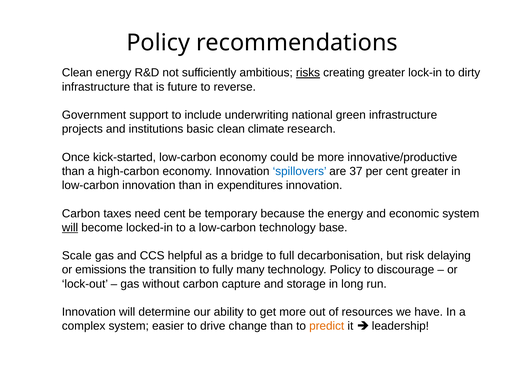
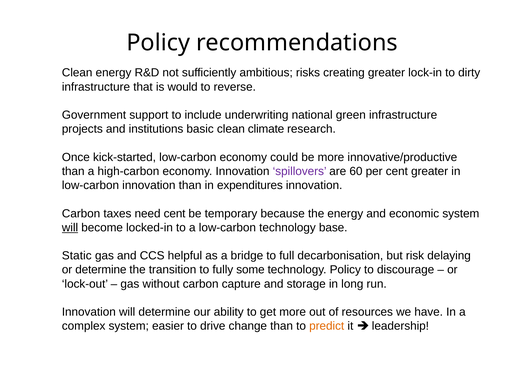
risks underline: present -> none (308, 73)
future: future -> would (183, 87)
spillovers colour: blue -> purple (300, 171)
37: 37 -> 60 (356, 171)
Scale: Scale -> Static (77, 256)
or emissions: emissions -> determine (101, 270)
many: many -> some (250, 270)
